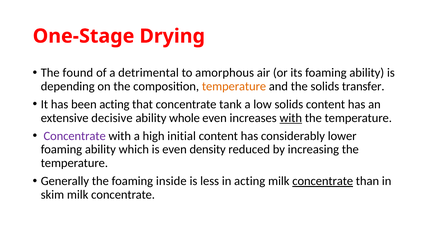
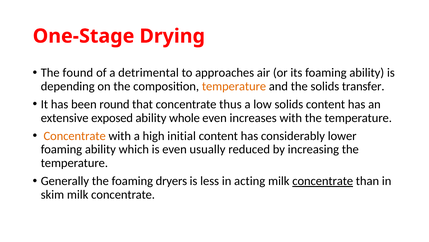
amorphous: amorphous -> approaches (225, 73)
been acting: acting -> round (114, 104)
tank: tank -> thus (230, 104)
decisive: decisive -> exposed (112, 118)
with underline: present -> none (291, 118)
Concentrate colour: purple -> orange (75, 136)
density: density -> usually (208, 149)
inside: inside -> dryers (171, 181)
